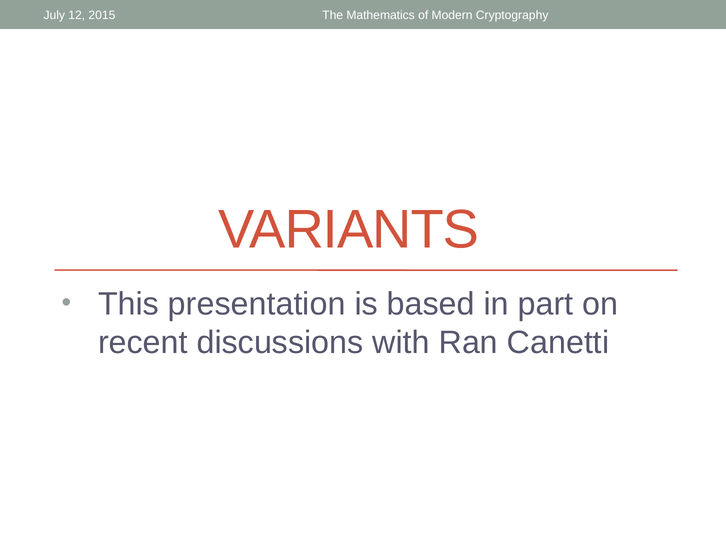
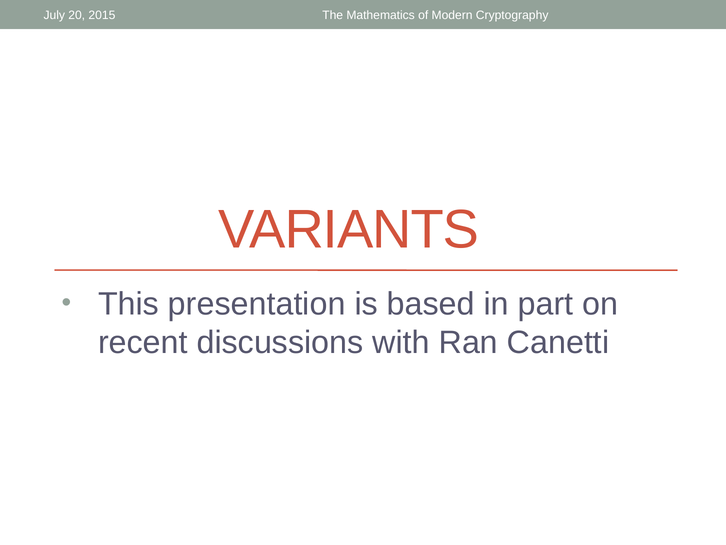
12: 12 -> 20 (77, 15)
